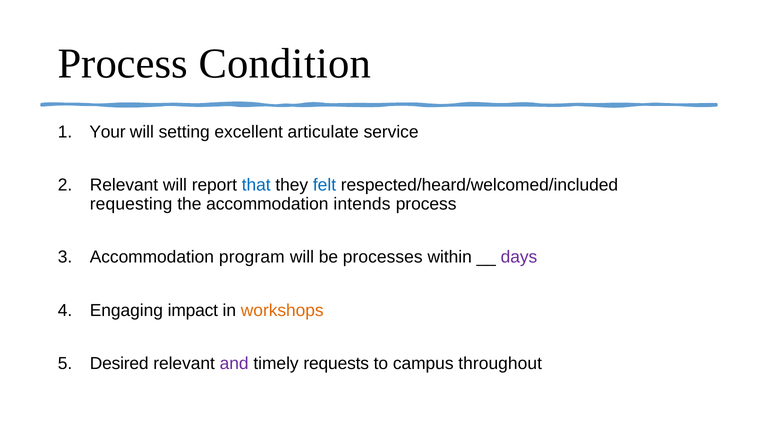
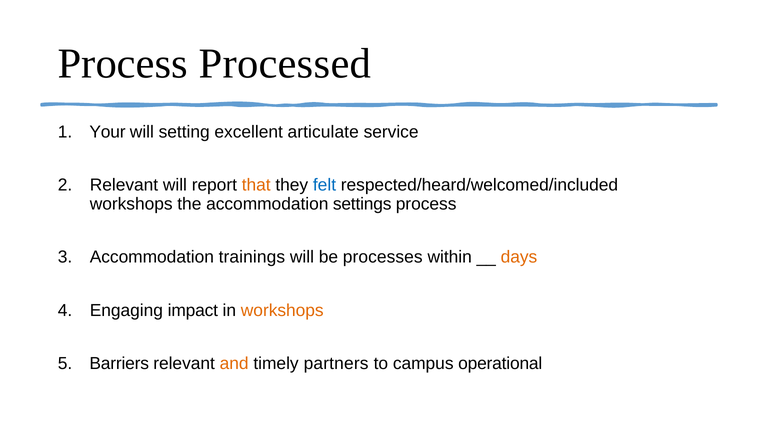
Condition: Condition -> Processed (285, 64)
that colour: blue -> orange (256, 185)
requesting: requesting -> workshops (131, 204)
intends: intends -> settings (362, 204)
program: program -> trainings (252, 257)
days colour: purple -> orange (519, 257)
Desired: Desired -> Barriers (119, 364)
and colour: purple -> orange (234, 364)
requests: requests -> partners (336, 364)
throughout: throughout -> operational (500, 364)
